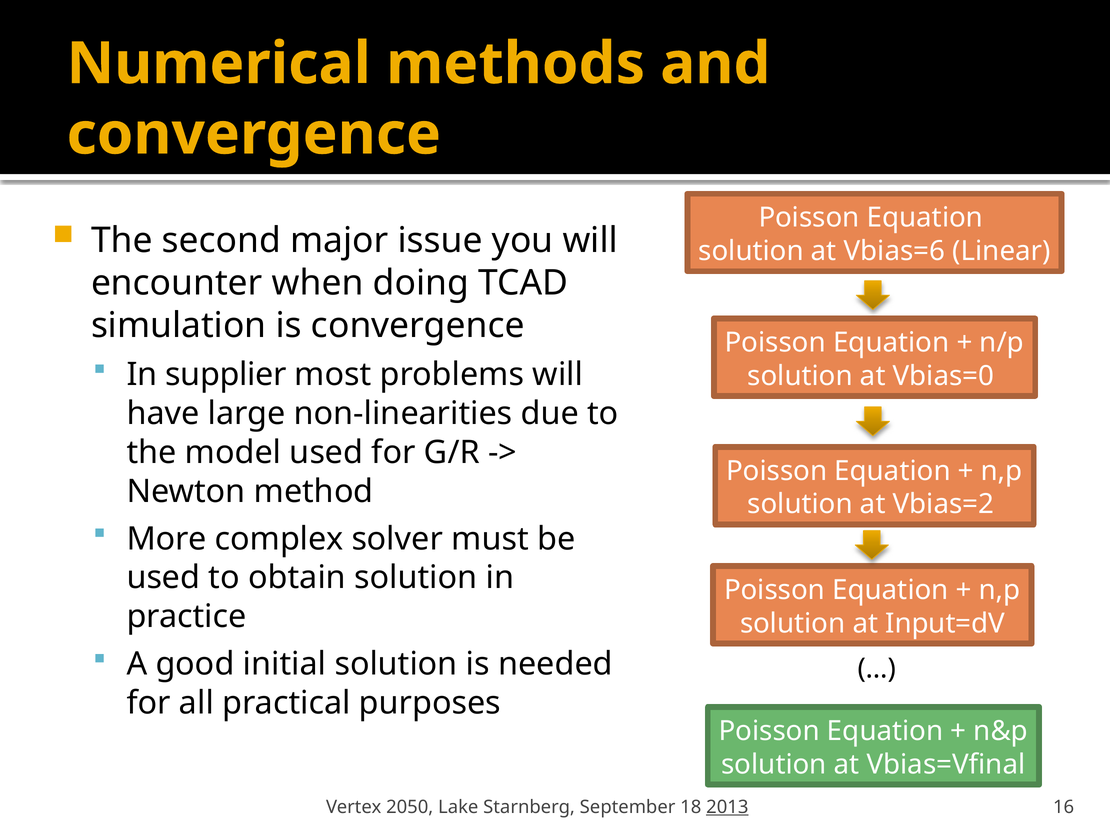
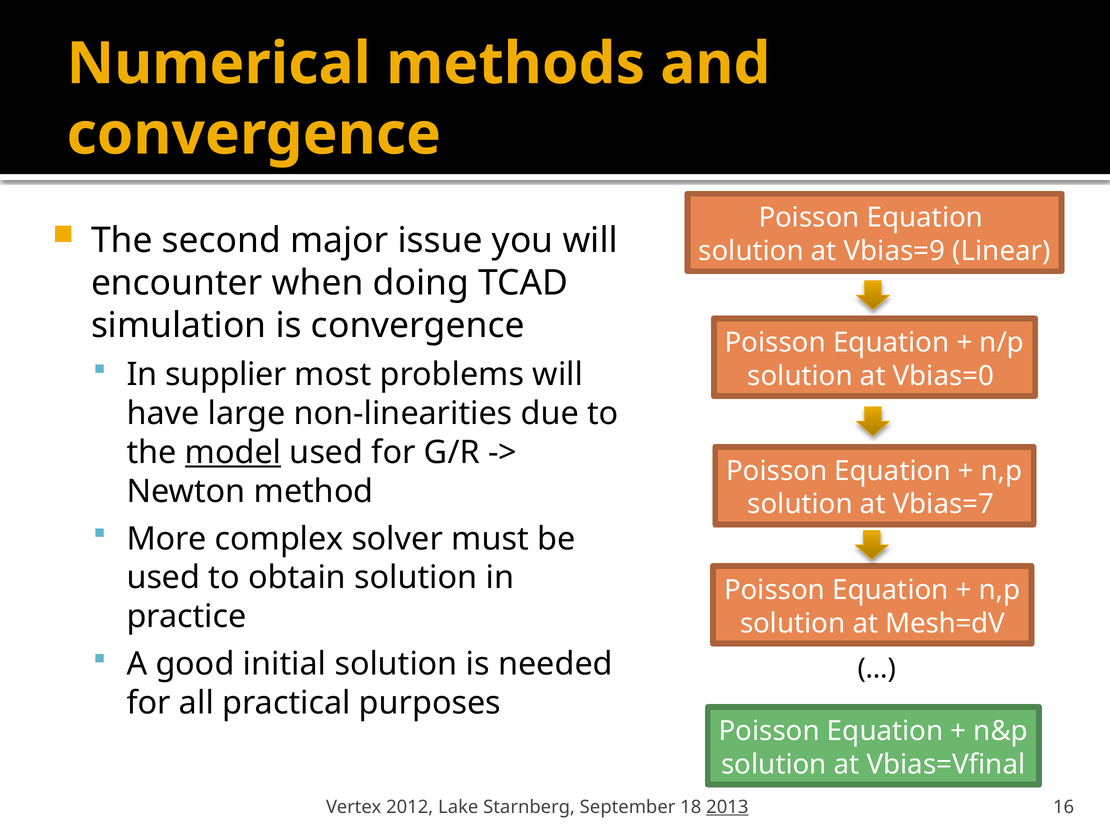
Vbias=6: Vbias=6 -> Vbias=9 (894, 251)
model underline: none -> present (233, 452)
Vbias=2: Vbias=2 -> Vbias=7 (943, 504)
Input=dV: Input=dV -> Mesh=dV (945, 623)
2050: 2050 -> 2012 (410, 807)
